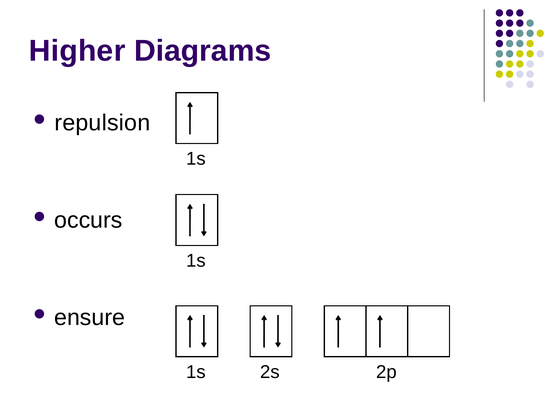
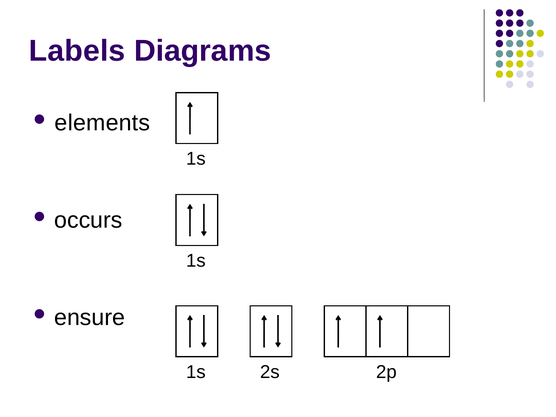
Higher: Higher -> Labels (77, 51)
repulsion: repulsion -> elements (102, 123)
